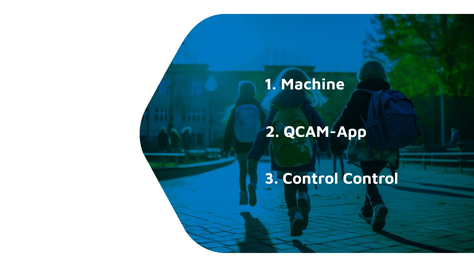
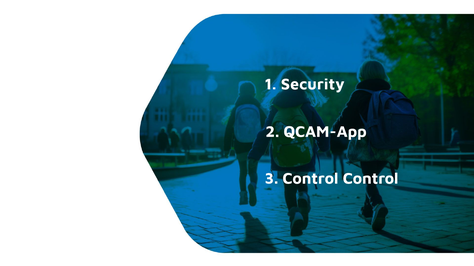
Machine: Machine -> Security (313, 84)
